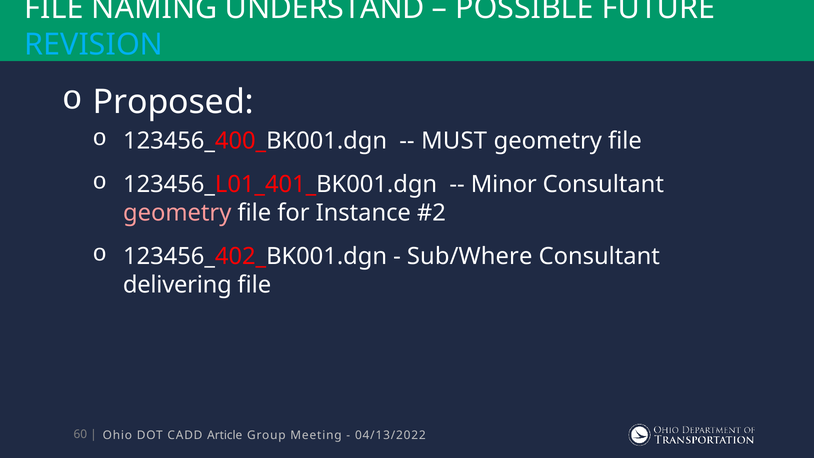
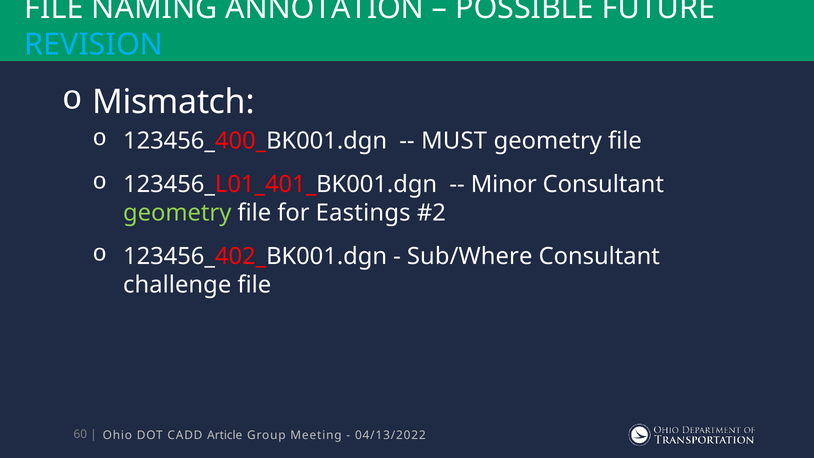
UNDERSTAND: UNDERSTAND -> ANNOTATION (325, 8)
Proposed: Proposed -> Mismatch (173, 102)
geometry colour: pink -> light green (177, 213)
Instance: Instance -> Eastings (363, 213)
delivering: delivering -> challenge (177, 285)
